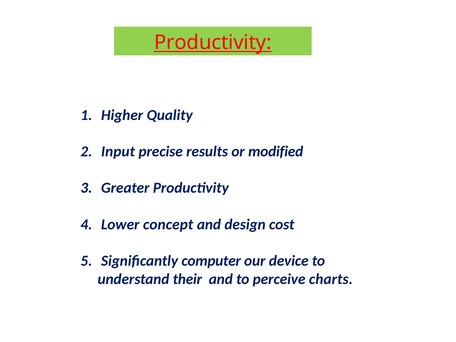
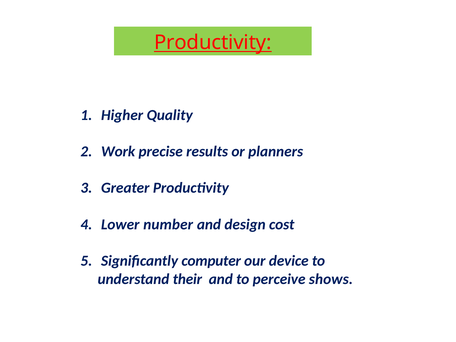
Input: Input -> Work (118, 151)
modified: modified -> planners (276, 151)
concept: concept -> number (168, 224)
charts: charts -> shows (331, 279)
